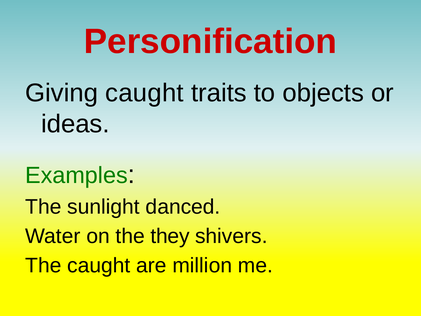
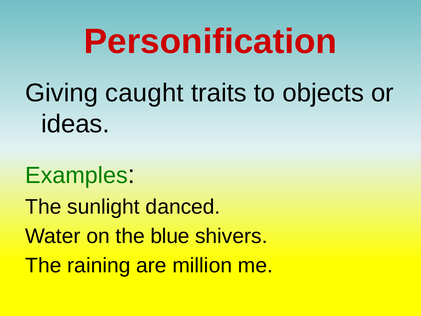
they: they -> blue (170, 236)
The caught: caught -> raining (99, 265)
